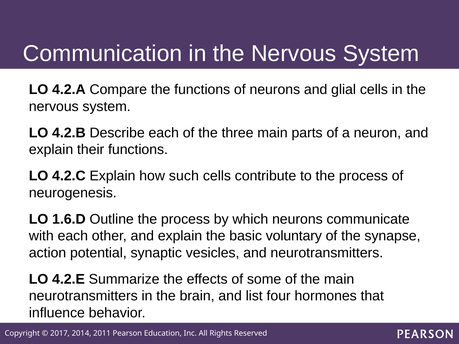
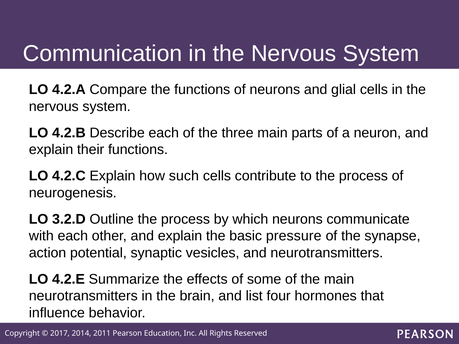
1.6.D: 1.6.D -> 3.2.D (69, 219)
voluntary: voluntary -> pressure (294, 236)
